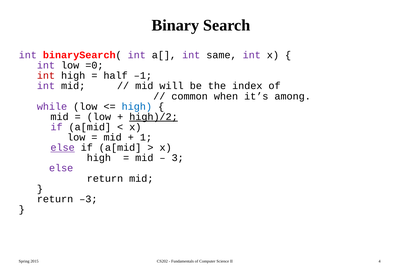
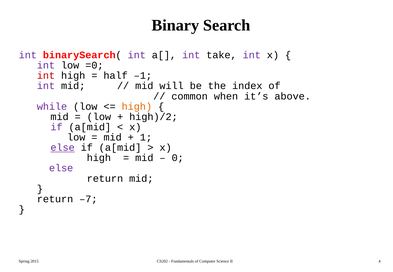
same: same -> take (221, 55)
among: among -> above (293, 96)
high colour: blue -> orange (137, 107)
high)/2 underline: present -> none (153, 117)
3: 3 -> 0 (178, 158)
–3: –3 -> –7 (88, 199)
